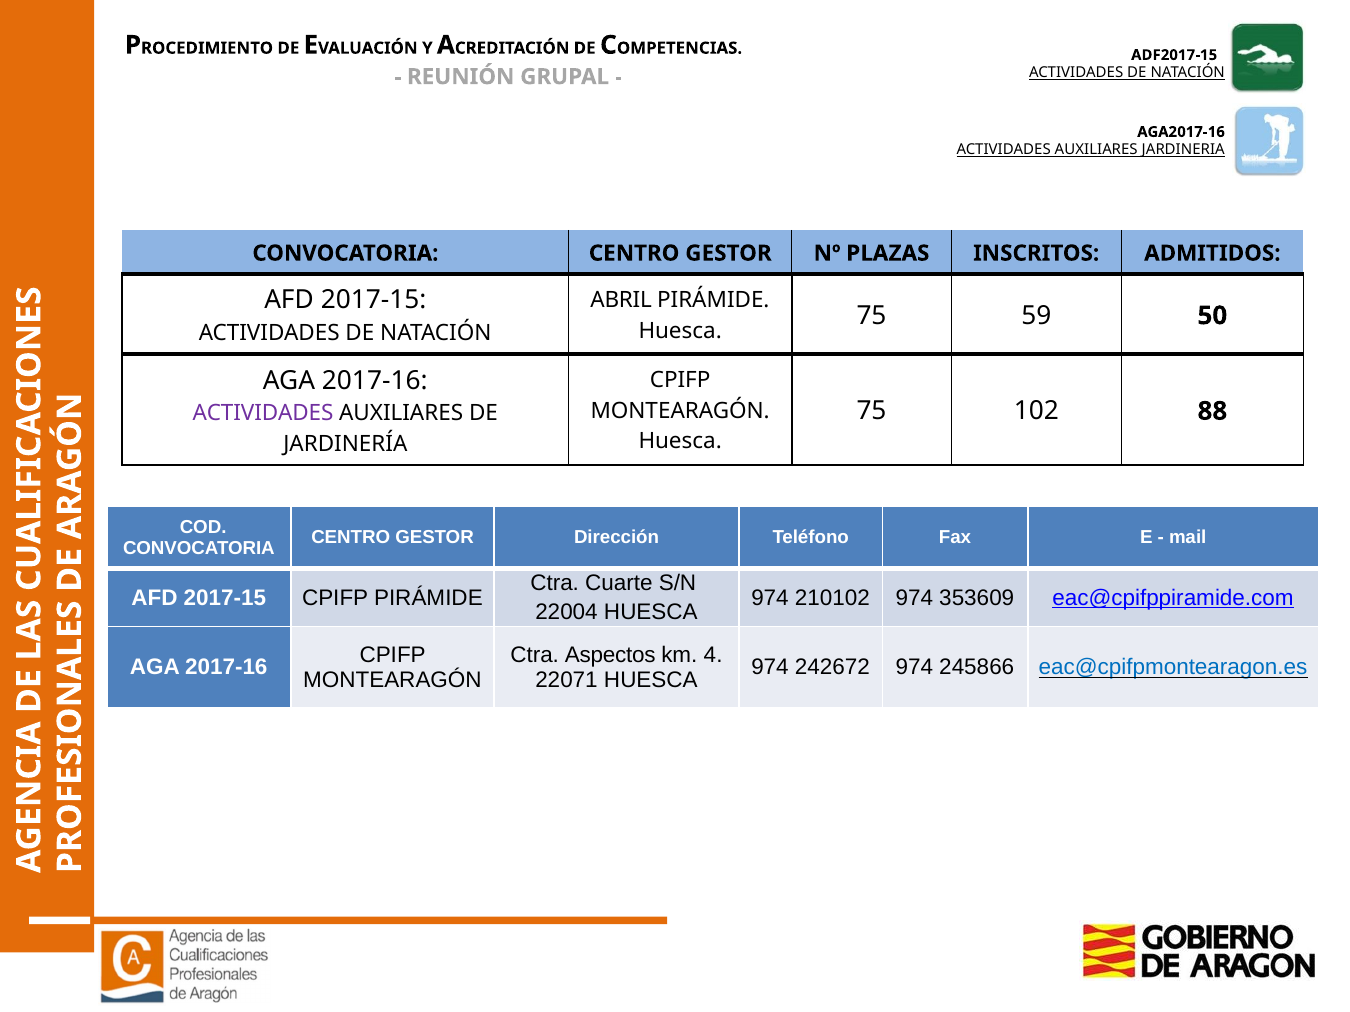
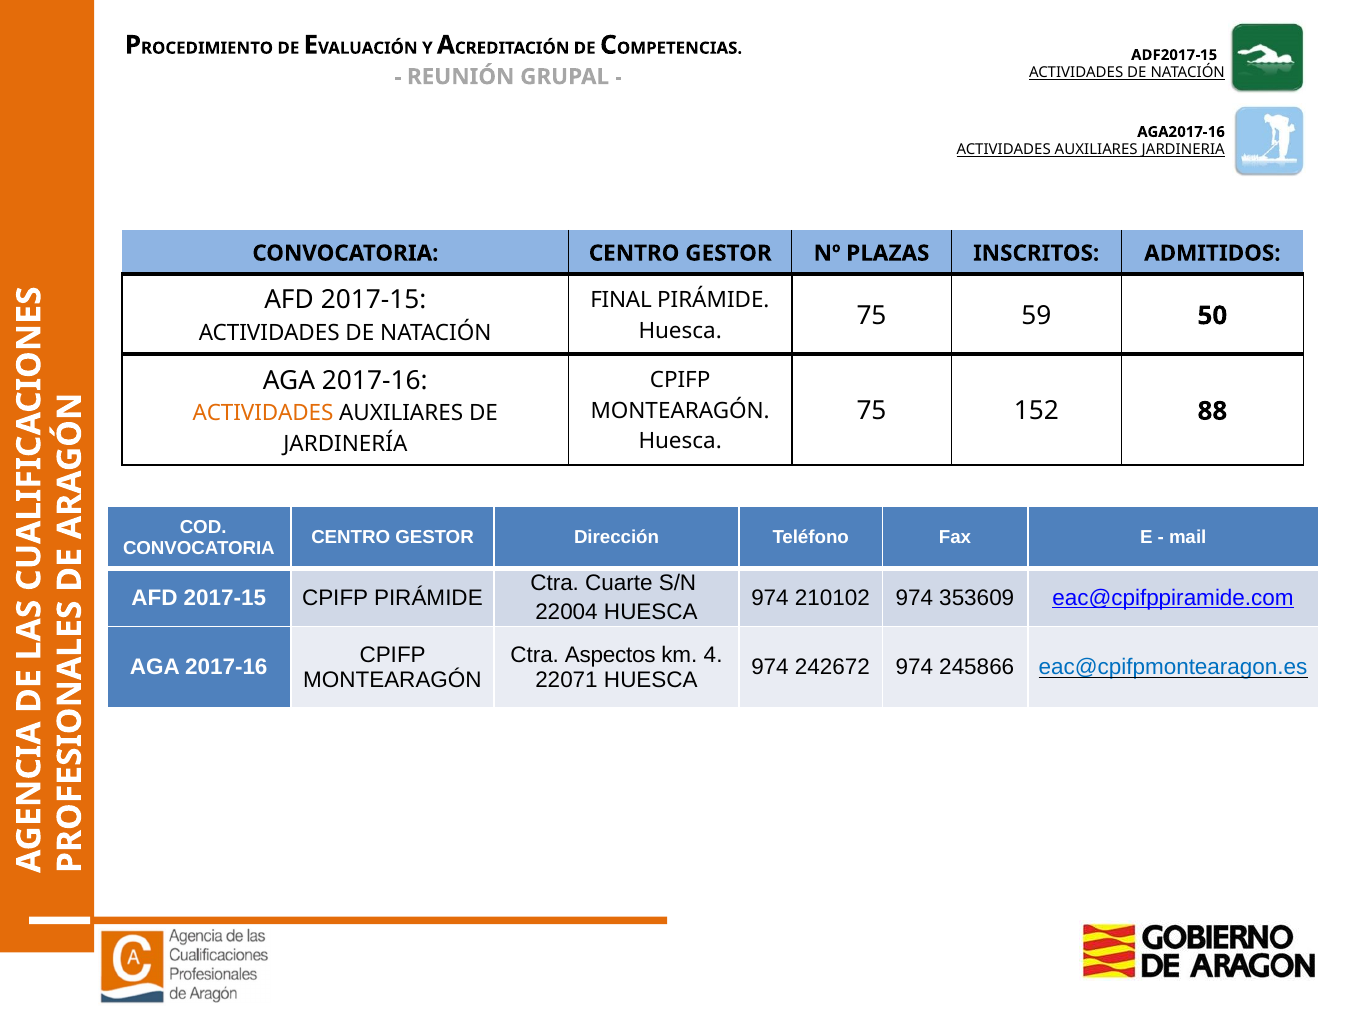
ABRIL: ABRIL -> FINAL (621, 300)
102: 102 -> 152 (1036, 411)
ACTIVIDADES colour: purple -> orange (263, 414)
